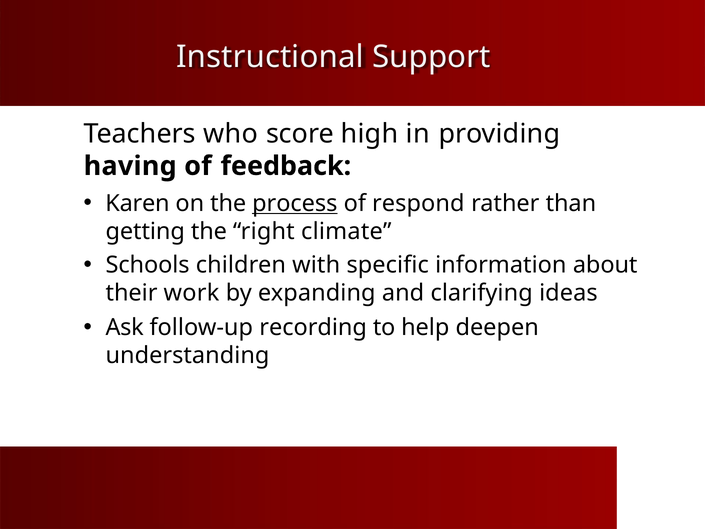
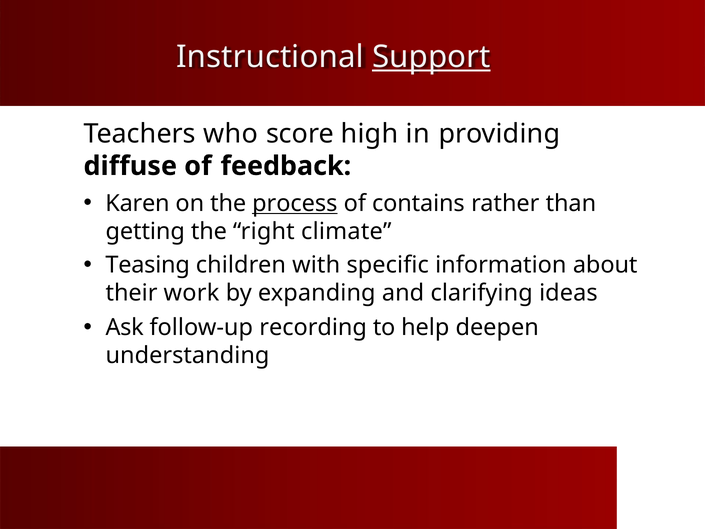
Support underline: none -> present (431, 57)
having: having -> diffuse (130, 166)
respond: respond -> contains (418, 203)
Schools: Schools -> Teasing (148, 265)
